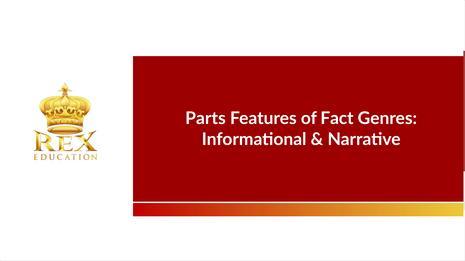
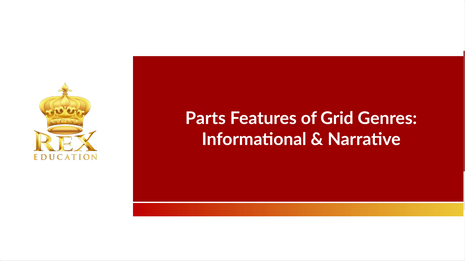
Fact: Fact -> Grid (337, 119)
